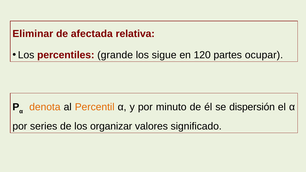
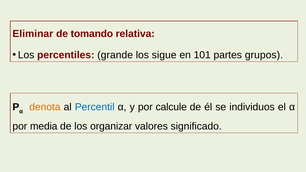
afectada: afectada -> tomando (92, 34)
120: 120 -> 101 (202, 55)
ocupar: ocupar -> grupos (264, 55)
Percentil colour: orange -> blue (95, 107)
minuto: minuto -> calcule (171, 107)
dispersión: dispersión -> individuos (252, 107)
series: series -> media (44, 126)
